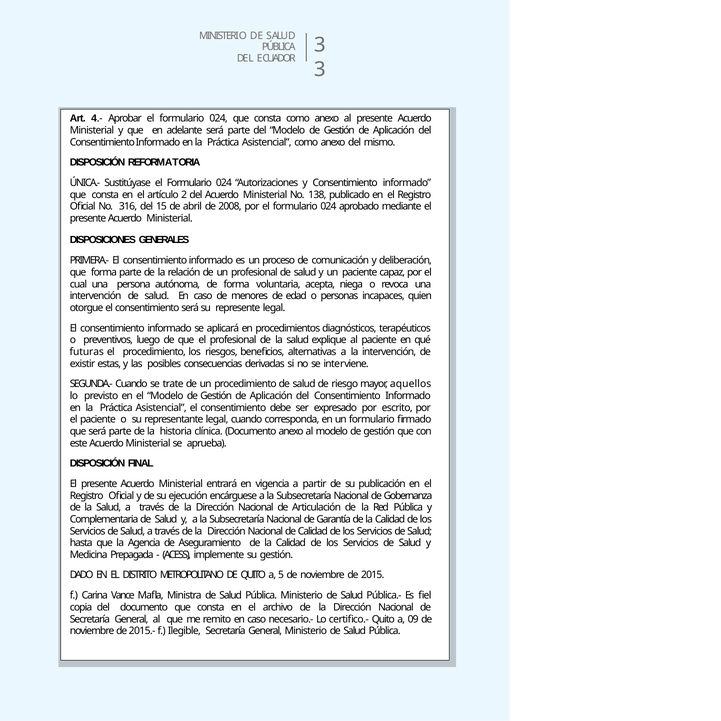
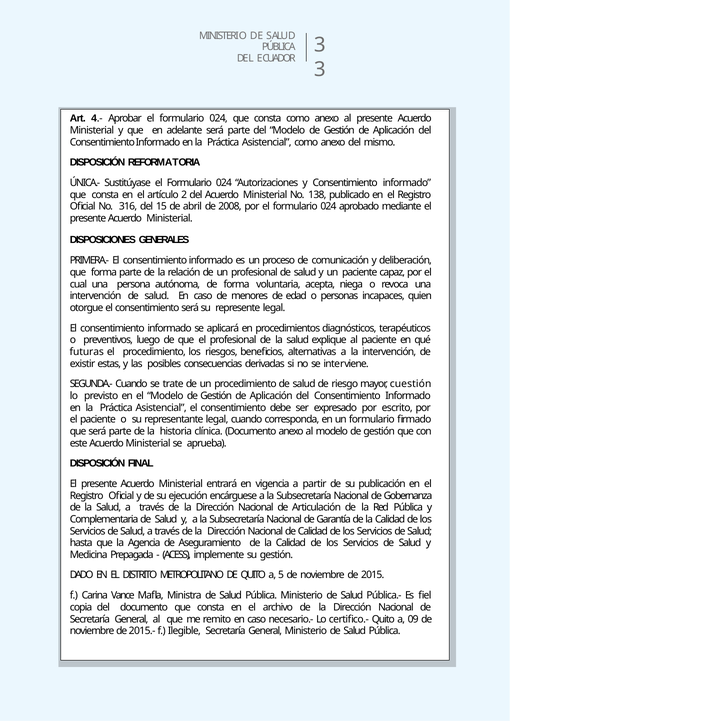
aquellos: aquellos -> cuestión (411, 384)
